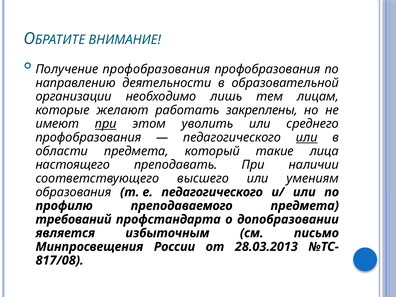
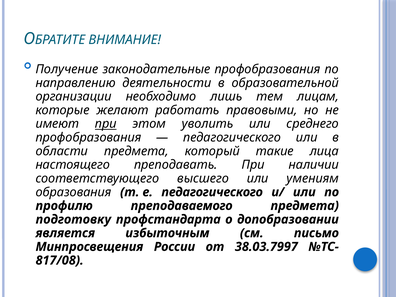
Получение профобразования: профобразования -> законодательные (156, 69)
закреплены: закреплены -> правовыми (262, 110)
или underline: present -> none (307, 137)
требований: требований -> подготовку (73, 219)
28.03.2013: 28.03.2013 -> 38.03.7997 (266, 247)
